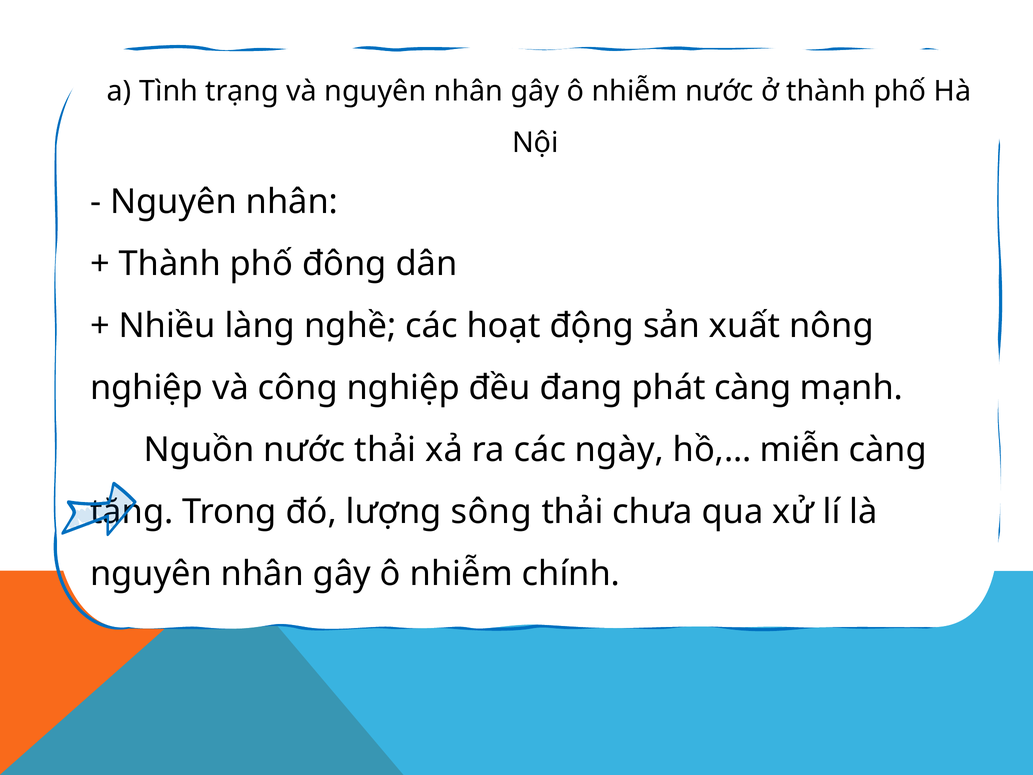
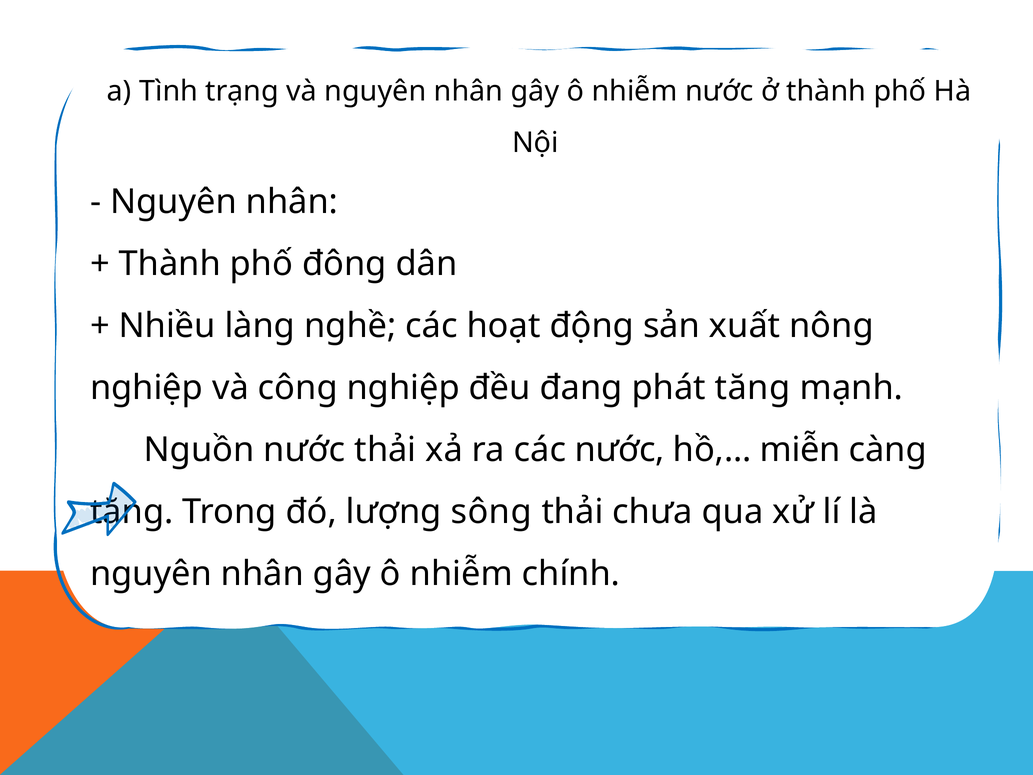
phát càng: càng -> tăng (753, 388)
các ngày: ngày -> nước (620, 450)
